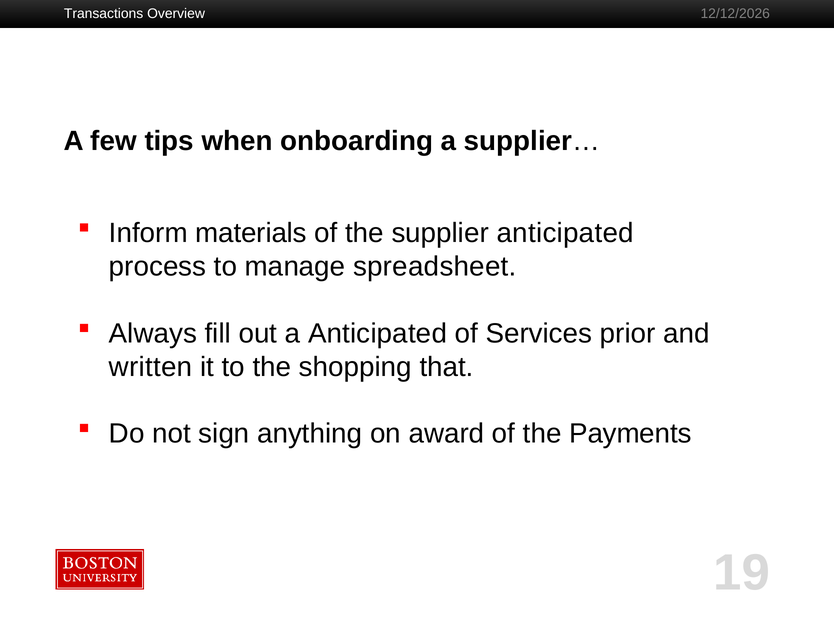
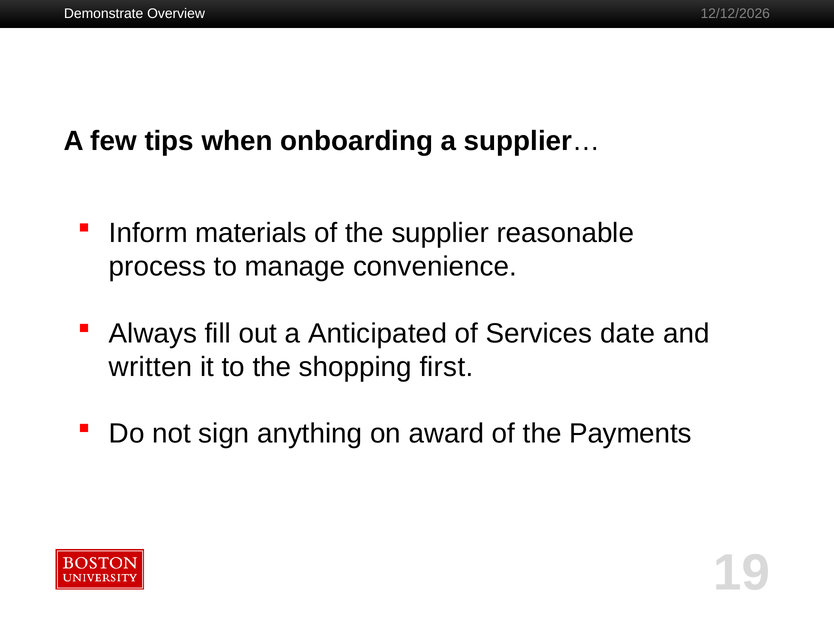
Transactions: Transactions -> Demonstrate (104, 13)
supplier anticipated: anticipated -> reasonable (565, 233)
spreadsheet: spreadsheet -> convenience (435, 266)
prior: prior -> date (628, 333)
that: that -> first (446, 367)
